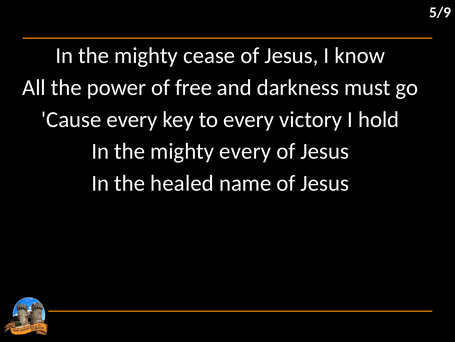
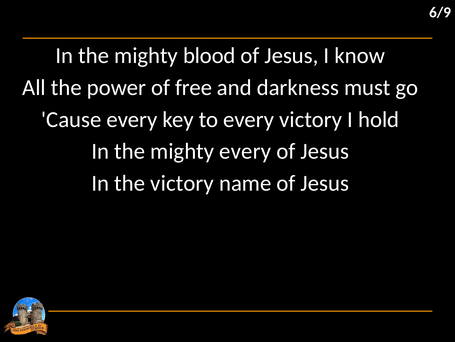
5/9: 5/9 -> 6/9 (440, 12)
cease: cease -> blood (209, 56)
the healed: healed -> victory (182, 183)
